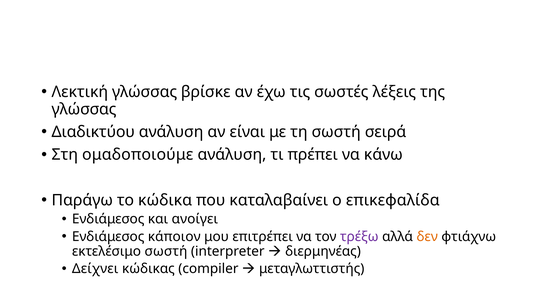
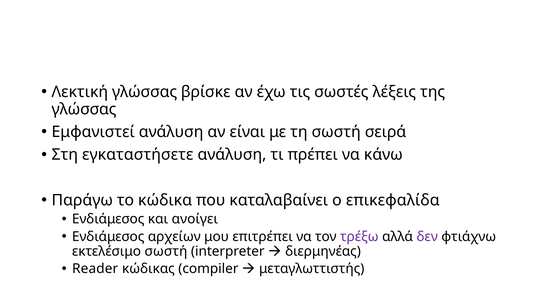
Διαδικτύου: Διαδικτύου -> Εμφανιστεί (93, 132)
ομαδοποιούμε: ομαδοποιούμε -> εγκαταστήσετε (138, 154)
κάποιον: κάποιον -> αρχείων (174, 236)
δεν colour: orange -> purple (427, 236)
Δείχνει: Δείχνει -> Reader (95, 268)
